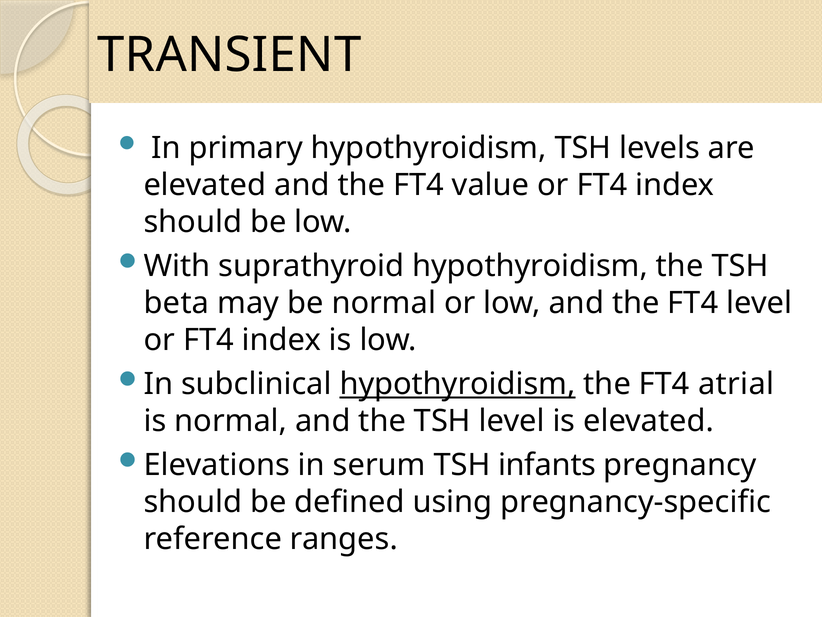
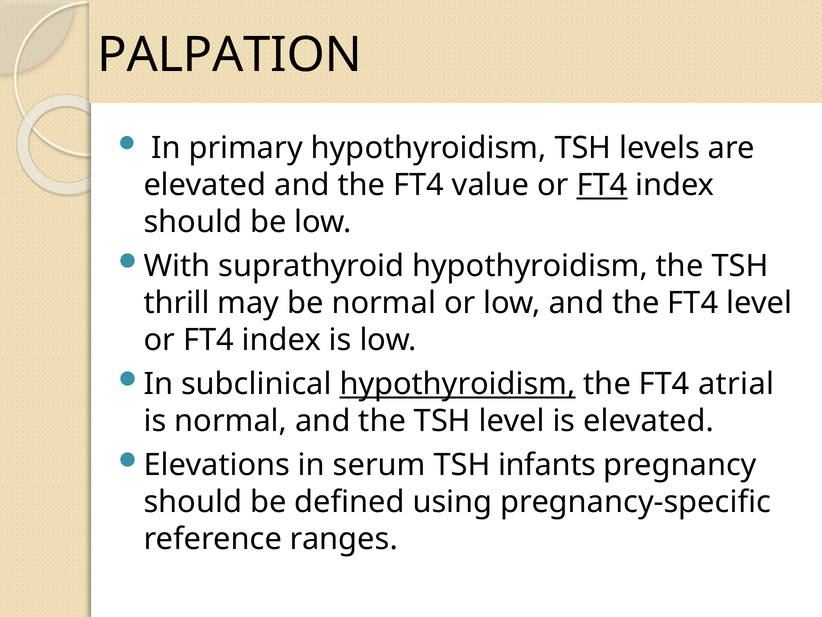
TRANSIENT: TRANSIENT -> PALPATION (230, 55)
FT4 underline: none -> present (602, 185)
beta: beta -> thrill (177, 303)
